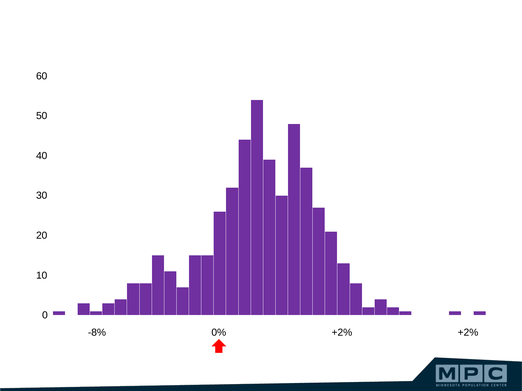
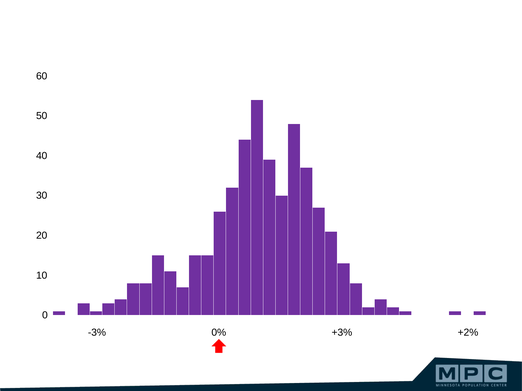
-8%: -8% -> -3% (97, 333)
+2%: +2% -> +3% (342, 333)
